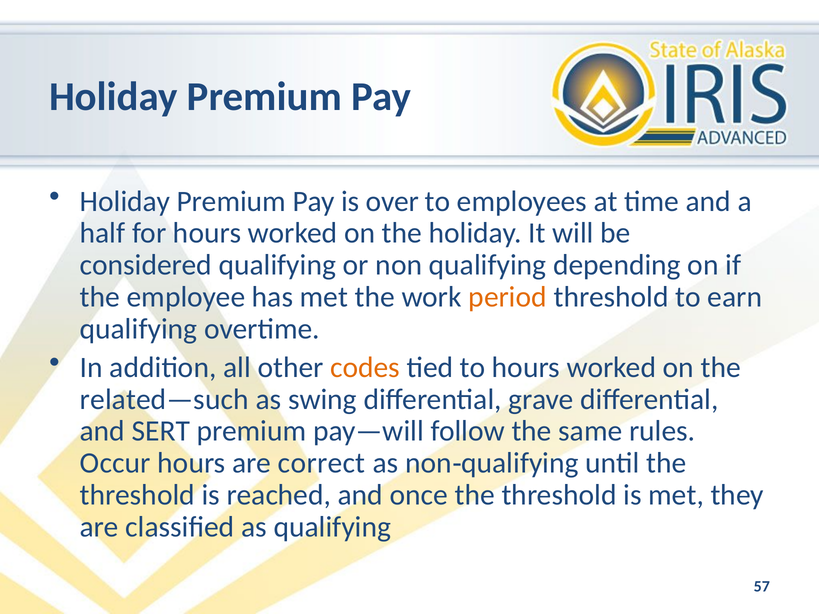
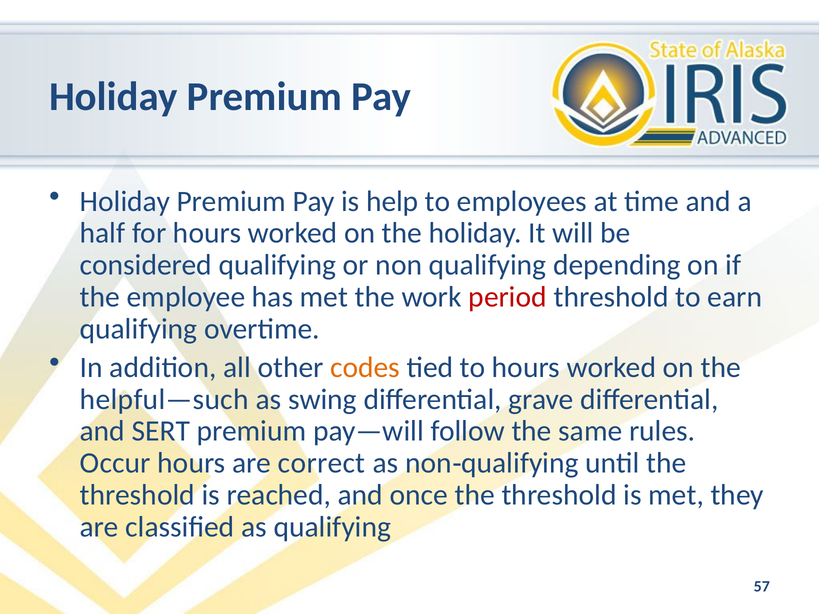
over: over -> help (392, 201)
period colour: orange -> red (508, 297)
related—such: related—such -> helpful—such (164, 399)
